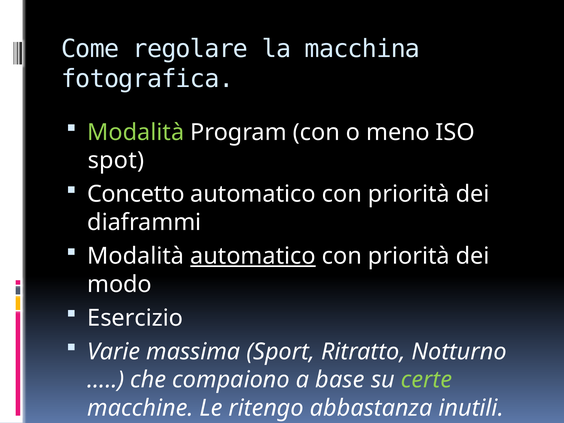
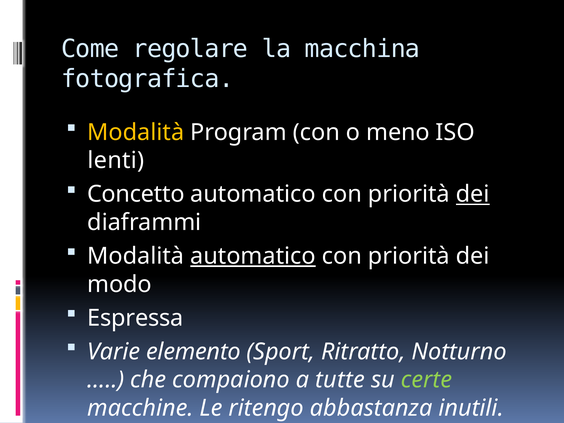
Modalità colour: light green -> yellow (136, 132)
spot: spot -> lenti (116, 161)
dei underline: none -> present (473, 194)
Esercizio: Esercizio -> Espressa (135, 318)
massima: massima -> elemento (193, 352)
base: base -> tutte (340, 380)
